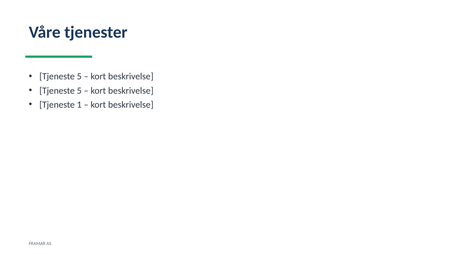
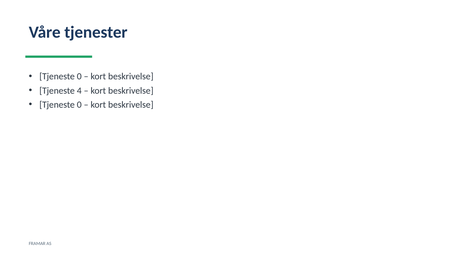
5: 5 -> 0 (79, 77)
5: 5 -> 4 (79, 91)
1: 1 -> 0 (79, 105)
